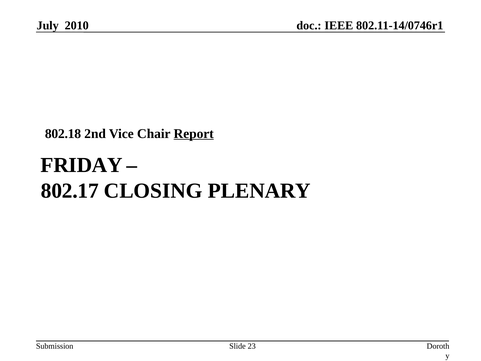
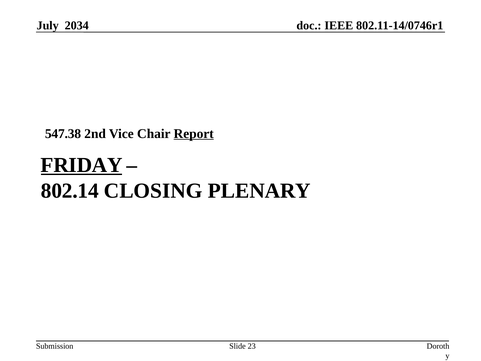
2010: 2010 -> 2034 (77, 26)
802.18: 802.18 -> 547.38 (63, 134)
FRIDAY underline: none -> present (82, 165)
802.17: 802.17 -> 802.14 (70, 191)
